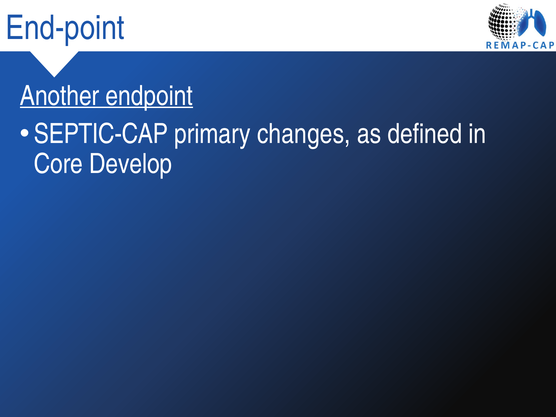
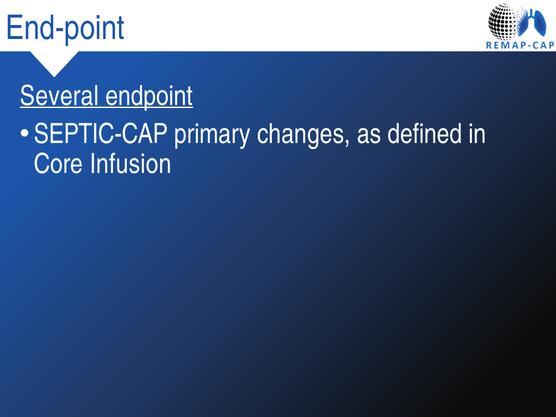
Another: Another -> Several (59, 96)
Develop: Develop -> Infusion (131, 164)
